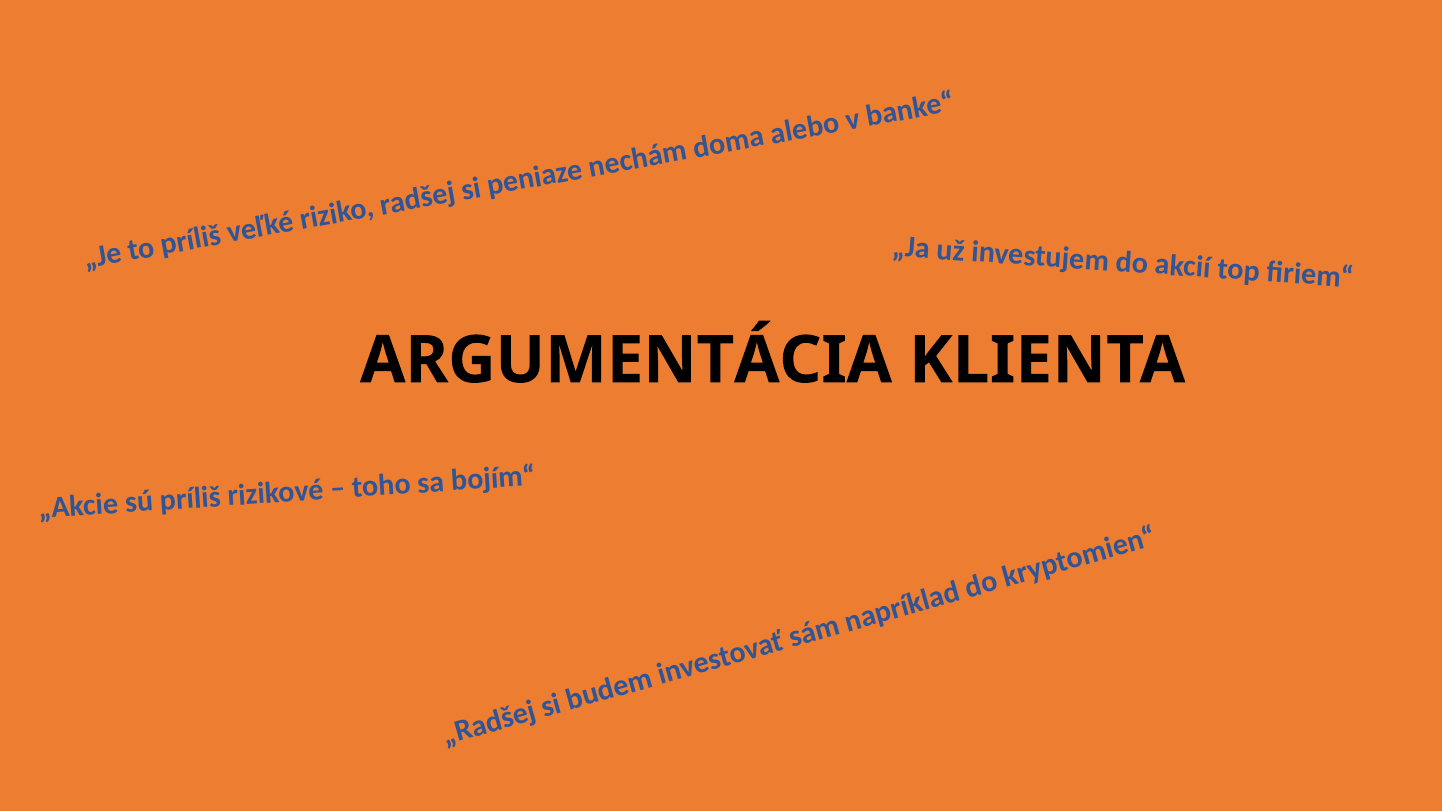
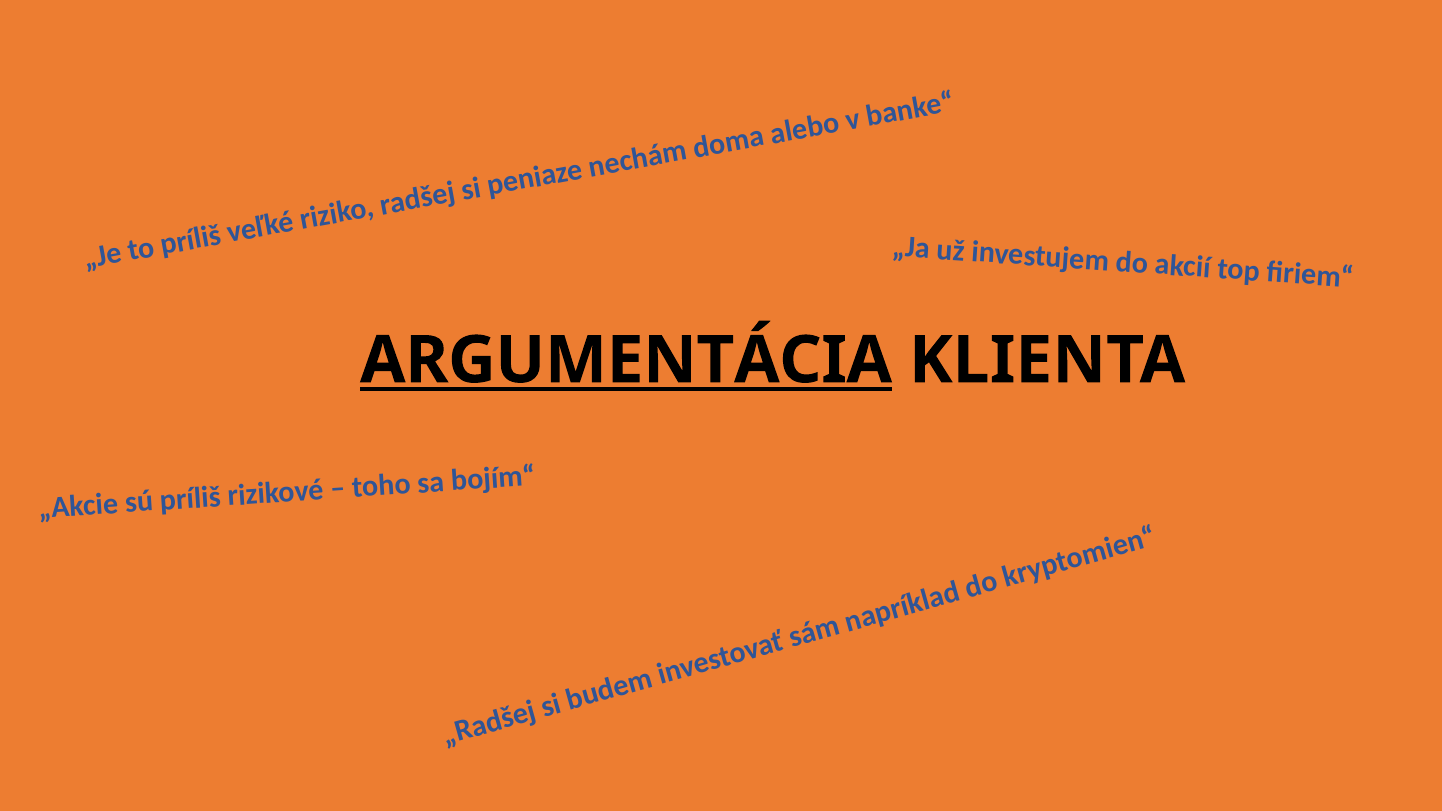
ARGUMENTÁCIA underline: none -> present (626, 361)
